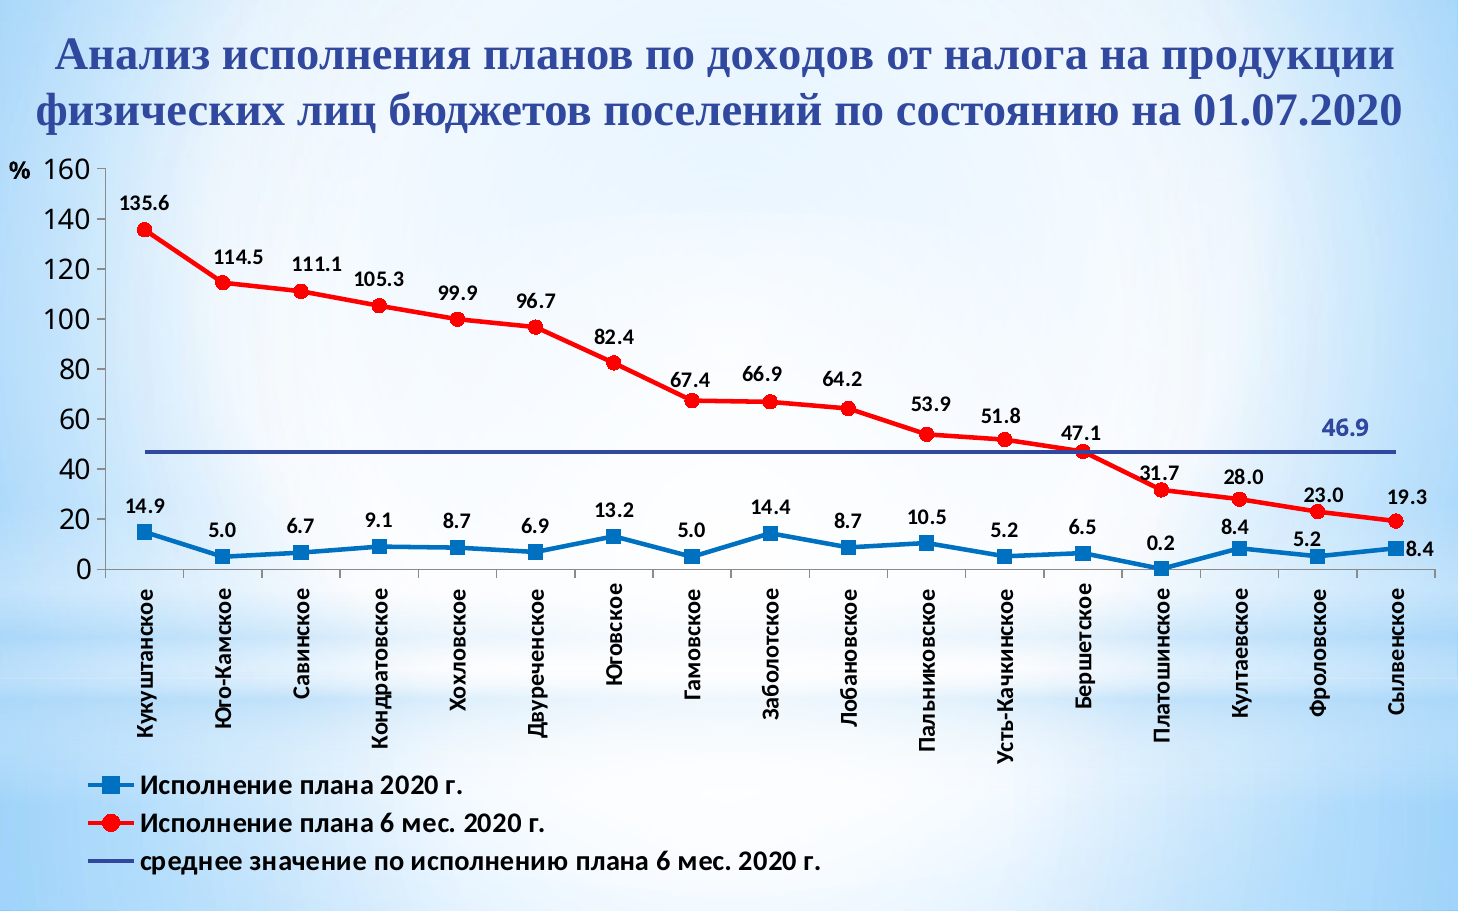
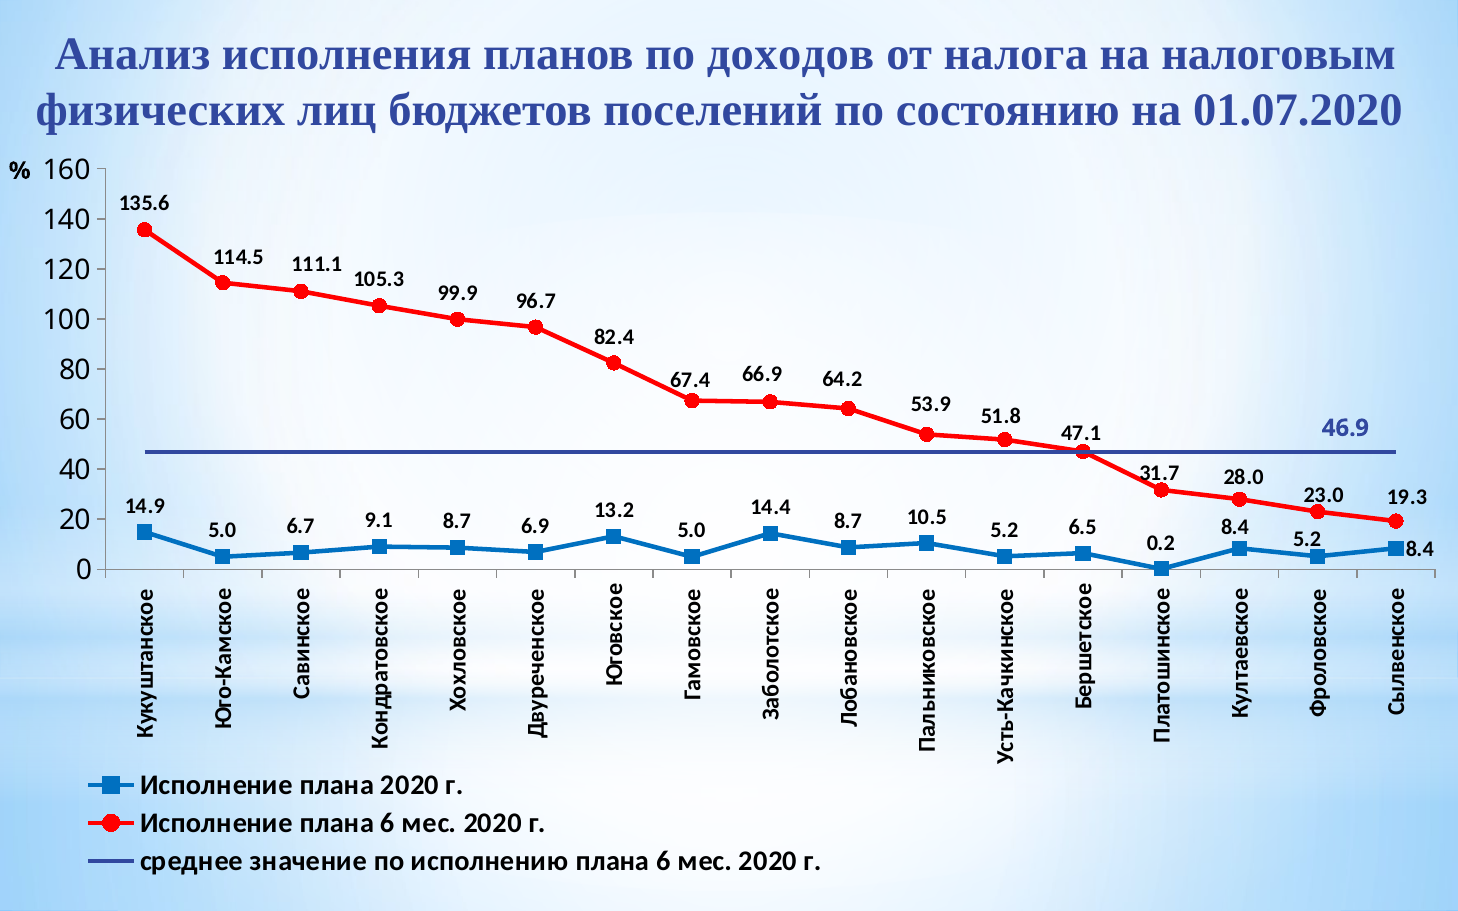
продукции: продукции -> налоговым (1279, 54)
